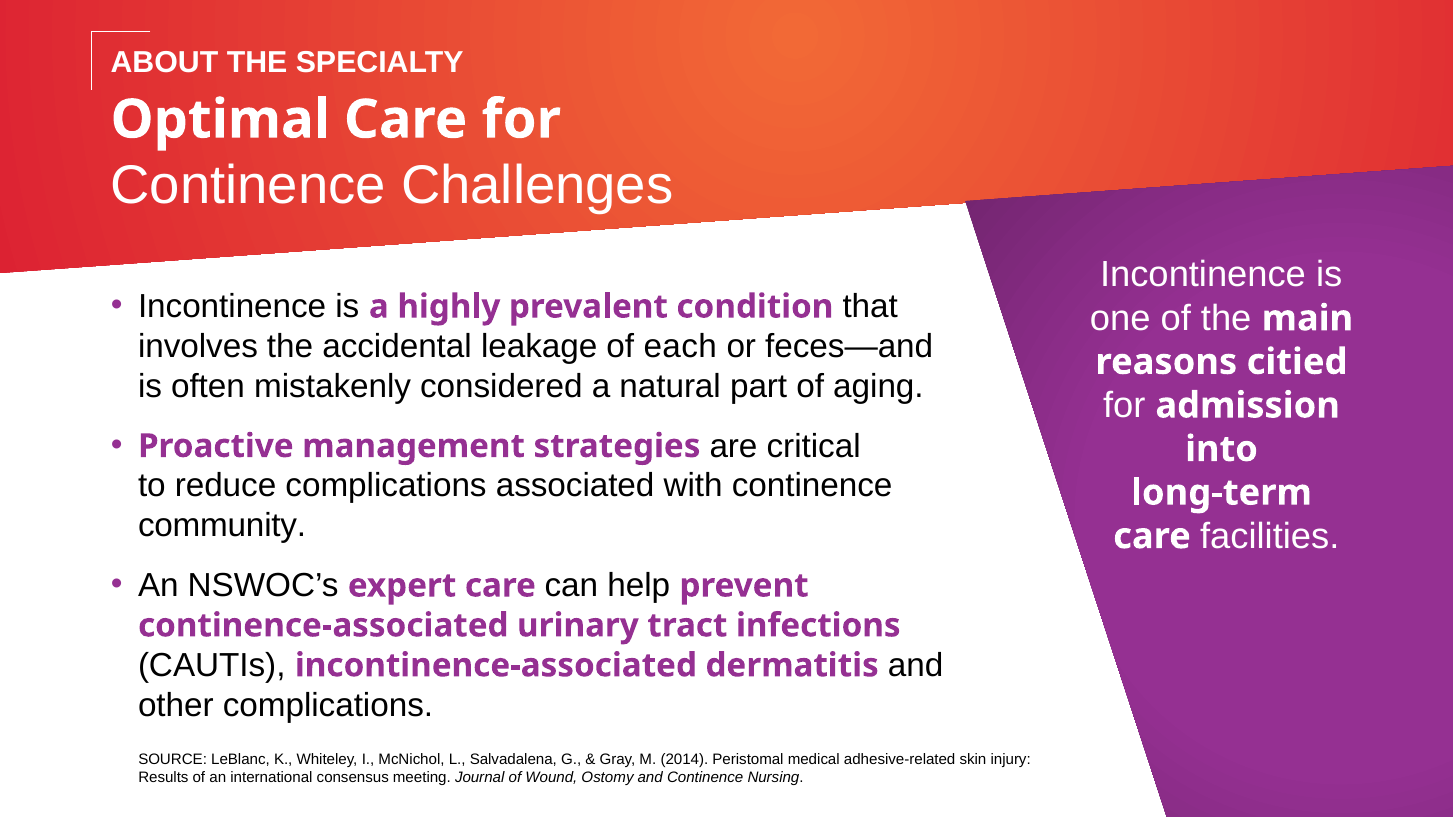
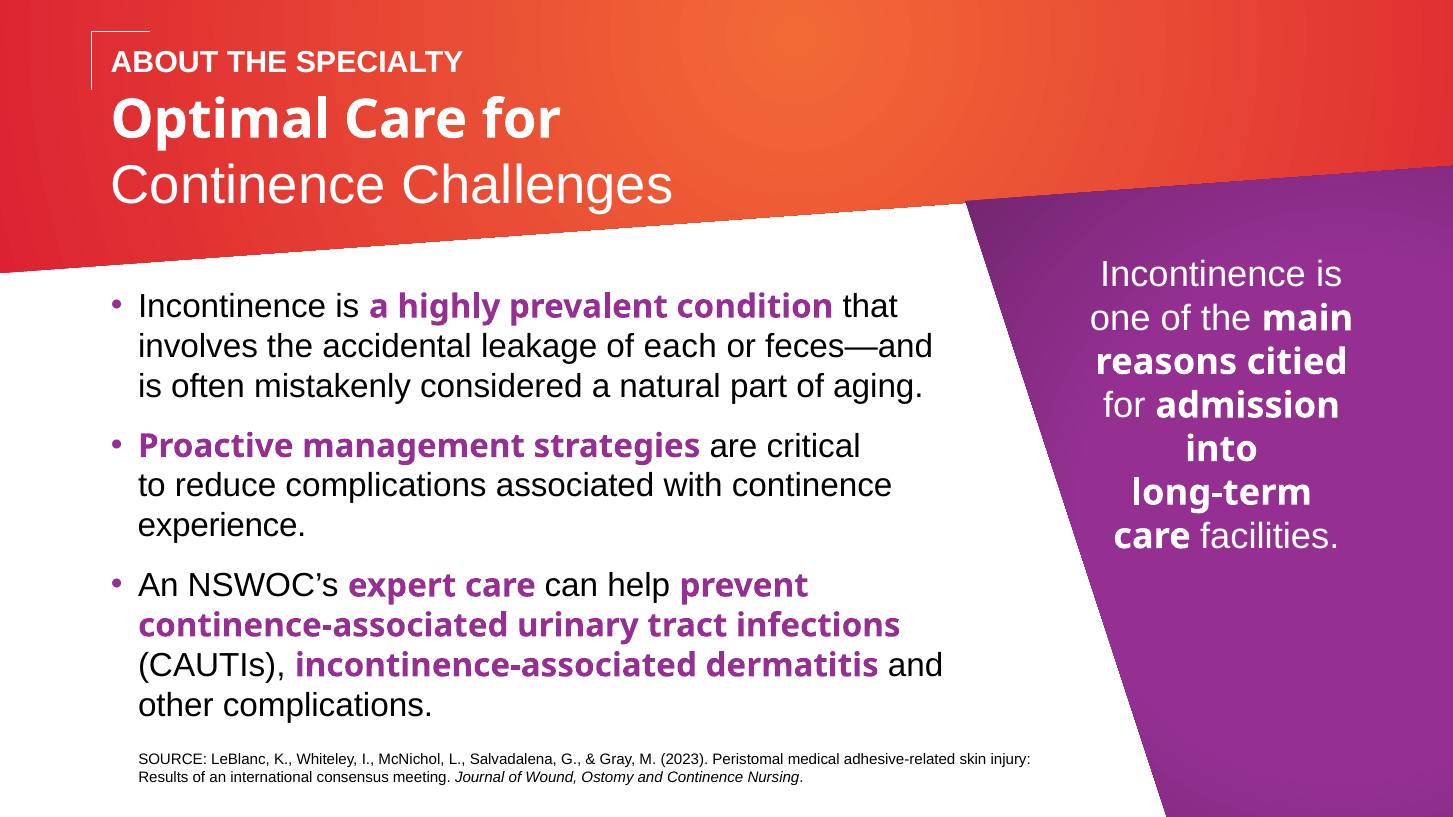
community: community -> experience (222, 526)
2014: 2014 -> 2023 (684, 760)
